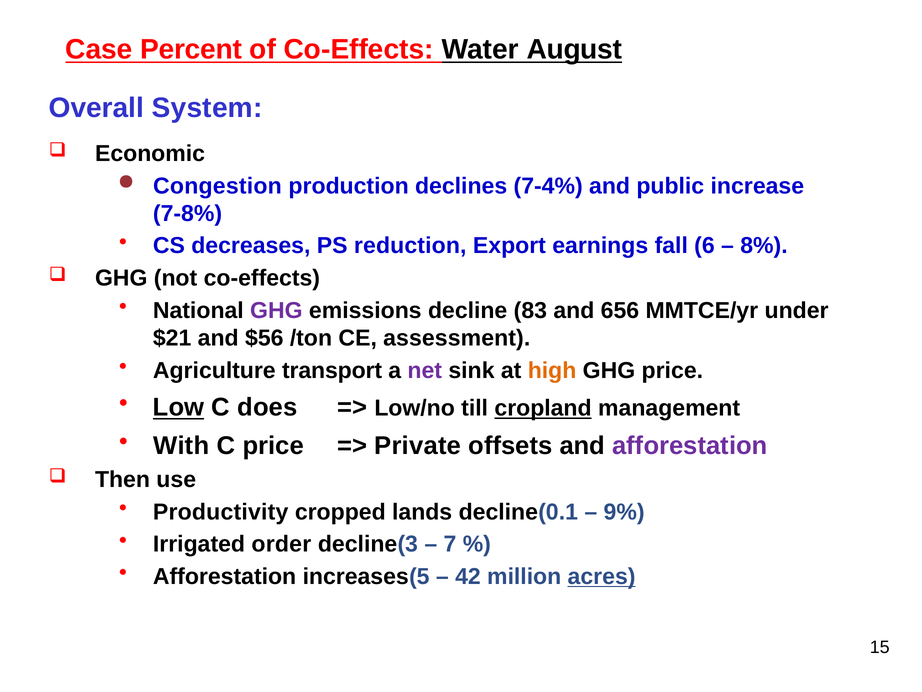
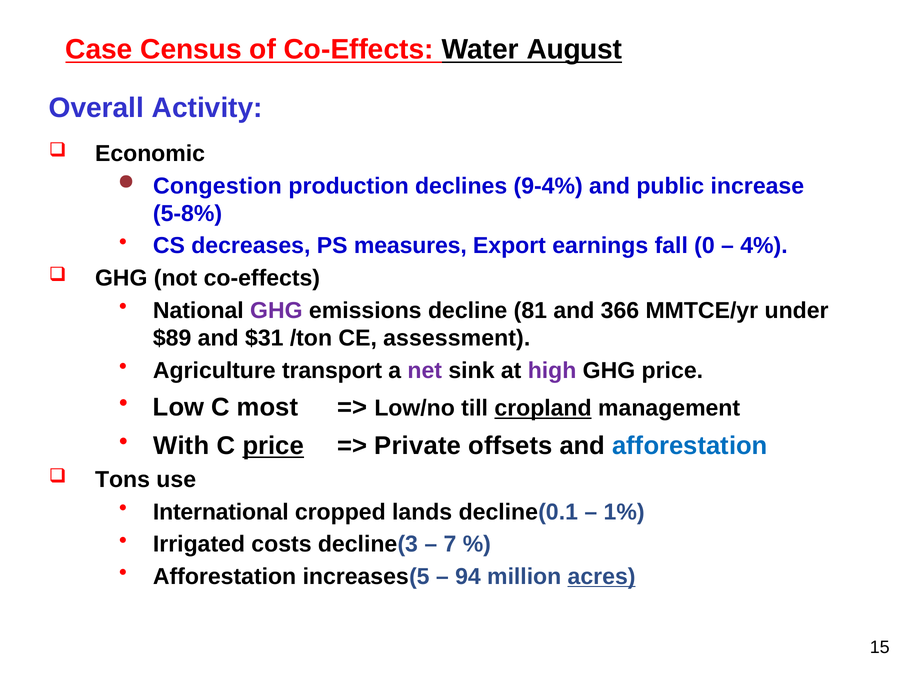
Percent: Percent -> Census (191, 50)
System: System -> Activity (207, 108)
7-4%: 7-4% -> 9-4% (548, 186)
7-8%: 7-8% -> 5-8% (188, 213)
reduction: reduction -> measures (410, 246)
6: 6 -> 0 (704, 246)
8%: 8% -> 4% (764, 246)
83: 83 -> 81 (530, 310)
656: 656 -> 366 (620, 310)
$21: $21 -> $89 (172, 338)
$56: $56 -> $31 (264, 338)
high colour: orange -> purple (552, 370)
Low underline: present -> none (179, 407)
does: does -> most (268, 407)
price underline: none -> present (273, 446)
afforestation colour: purple -> blue (690, 446)
Then: Then -> Tons (122, 479)
Productivity: Productivity -> International (221, 512)
9%: 9% -> 1% (624, 512)
order: order -> costs (281, 544)
42: 42 -> 94 (468, 576)
